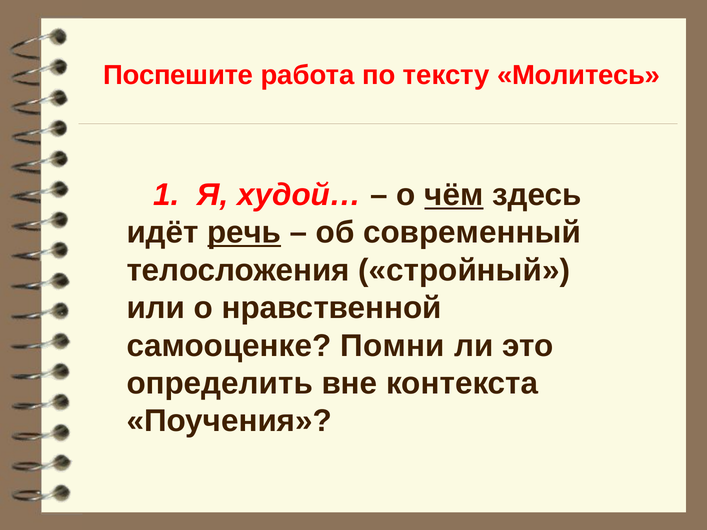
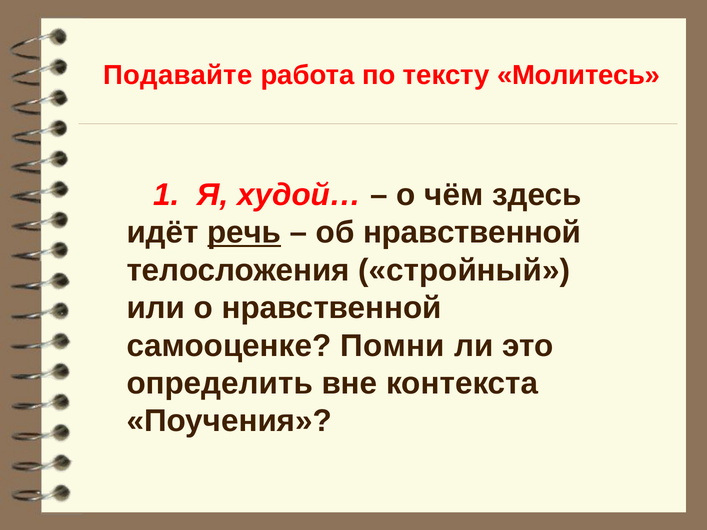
Поспешите: Поспешите -> Подавайте (178, 75)
чём underline: present -> none (454, 195)
об современный: современный -> нравственной (472, 233)
